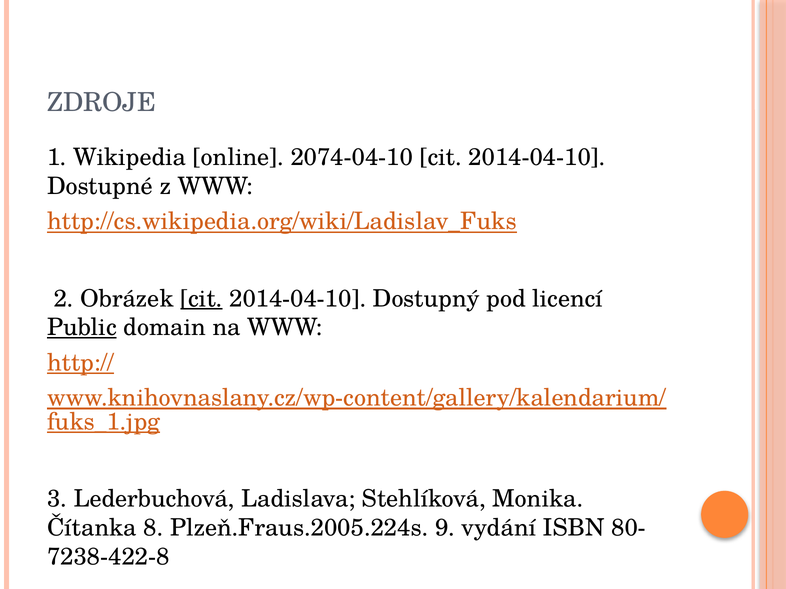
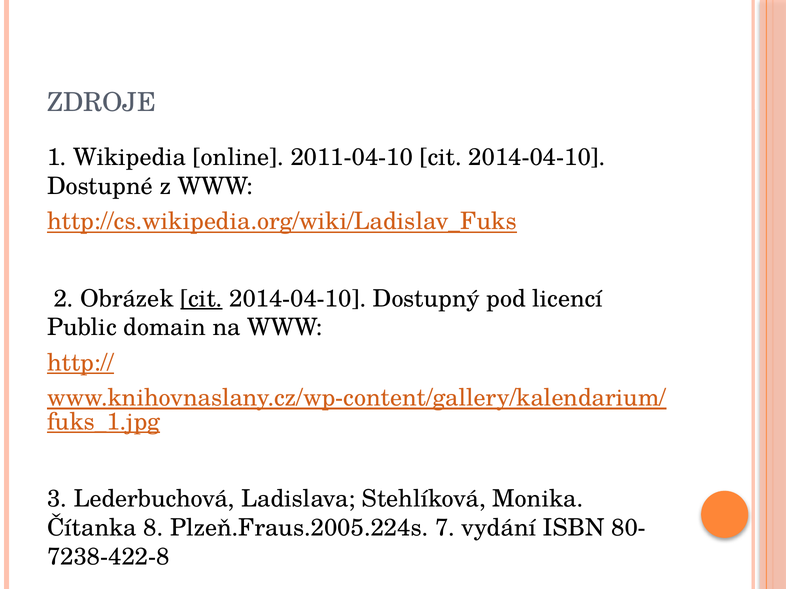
2074-04-10: 2074-04-10 -> 2011-04-10 (352, 158)
Public underline: present -> none (82, 328)
9: 9 -> 7 (445, 528)
